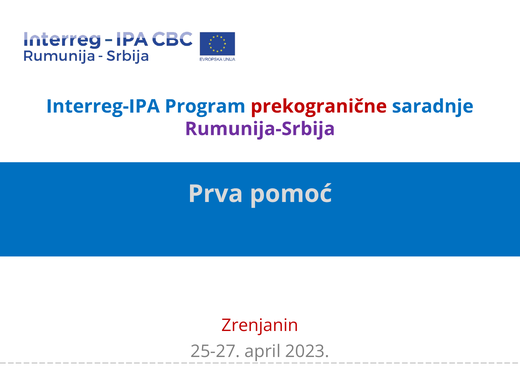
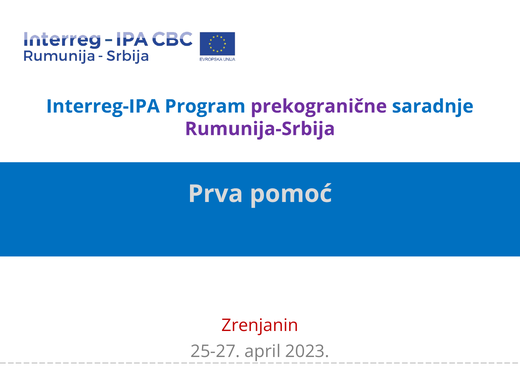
prekogranične colour: red -> purple (319, 106)
